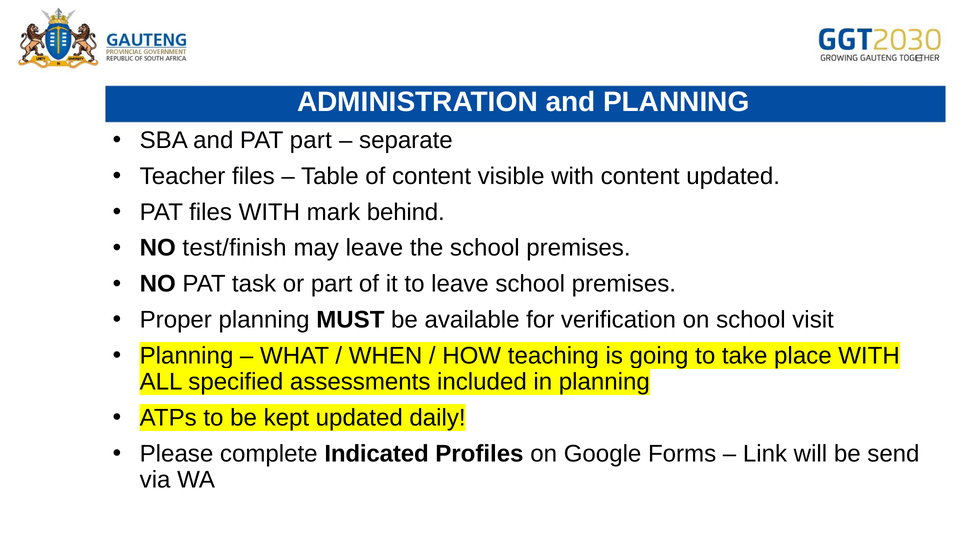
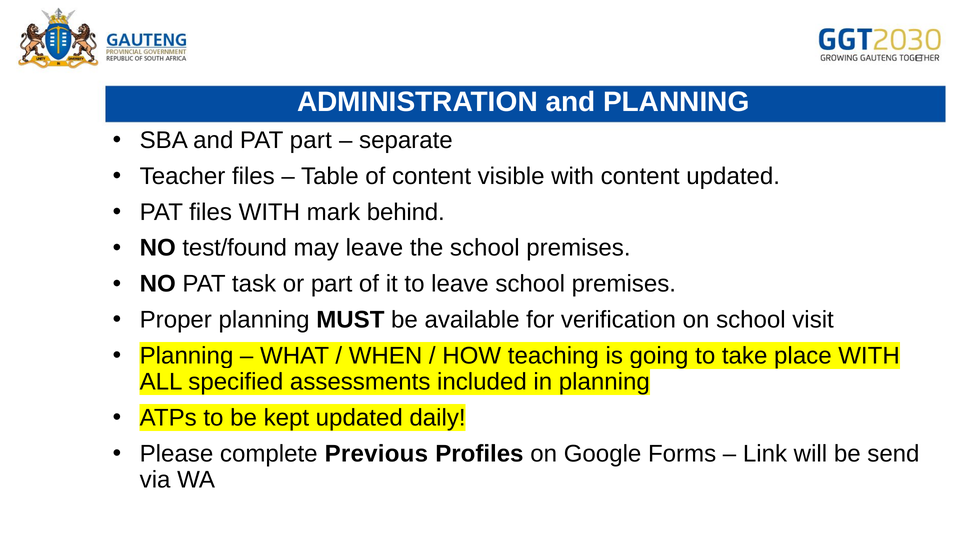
test/finish: test/finish -> test/found (235, 248)
Indicated: Indicated -> Previous (376, 454)
